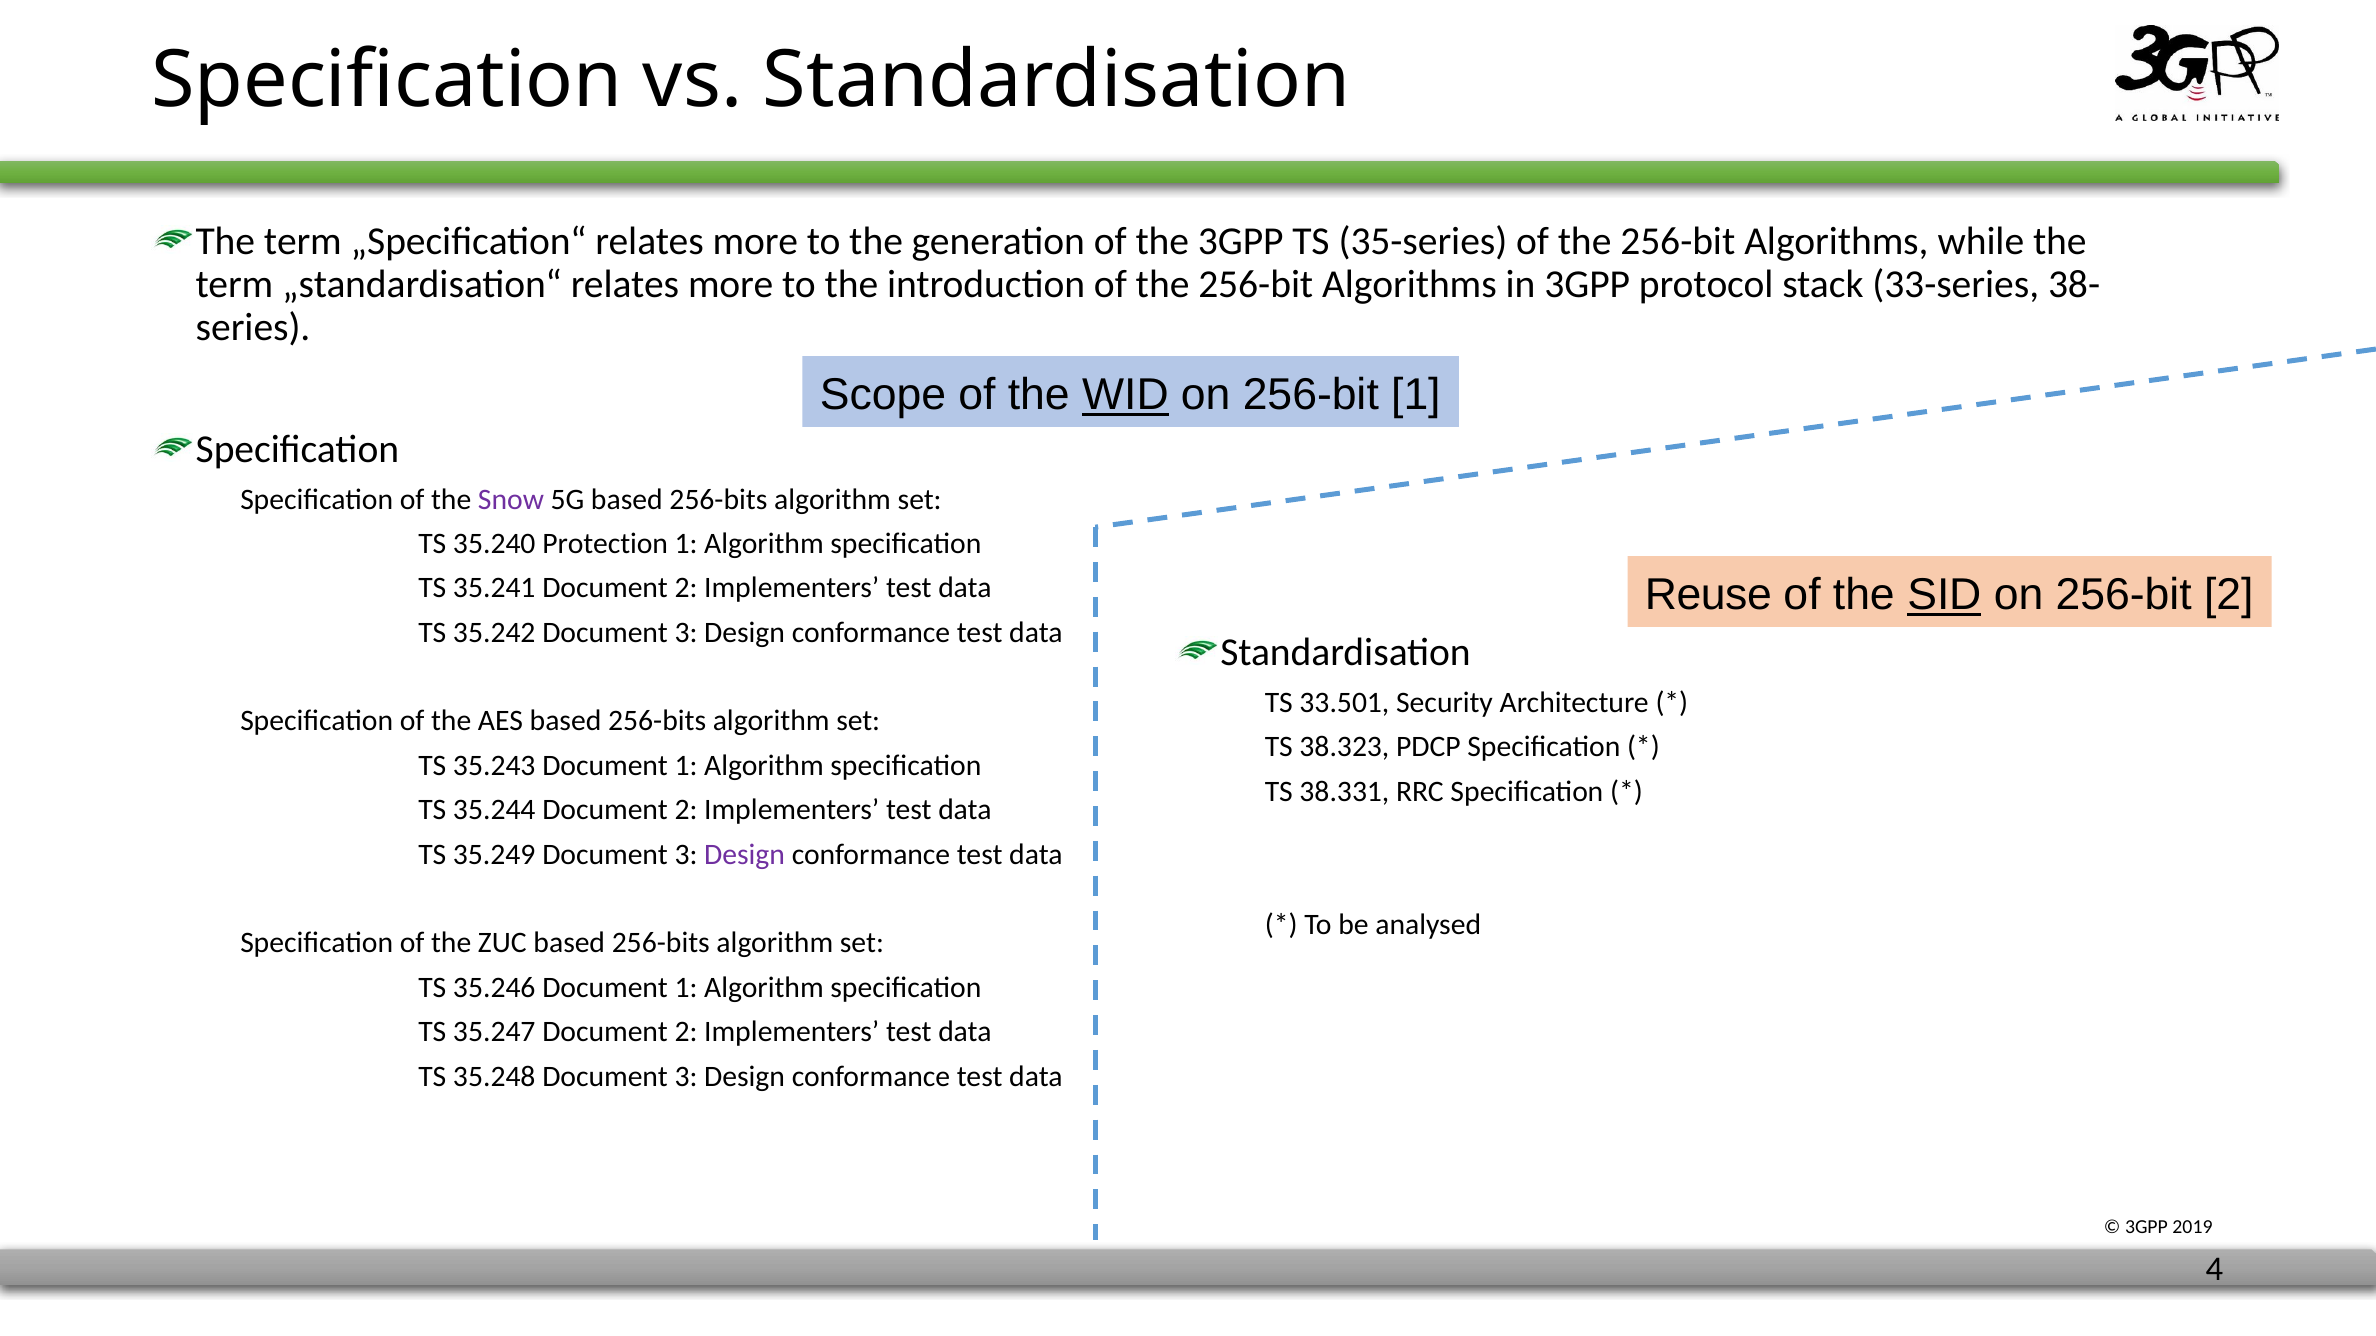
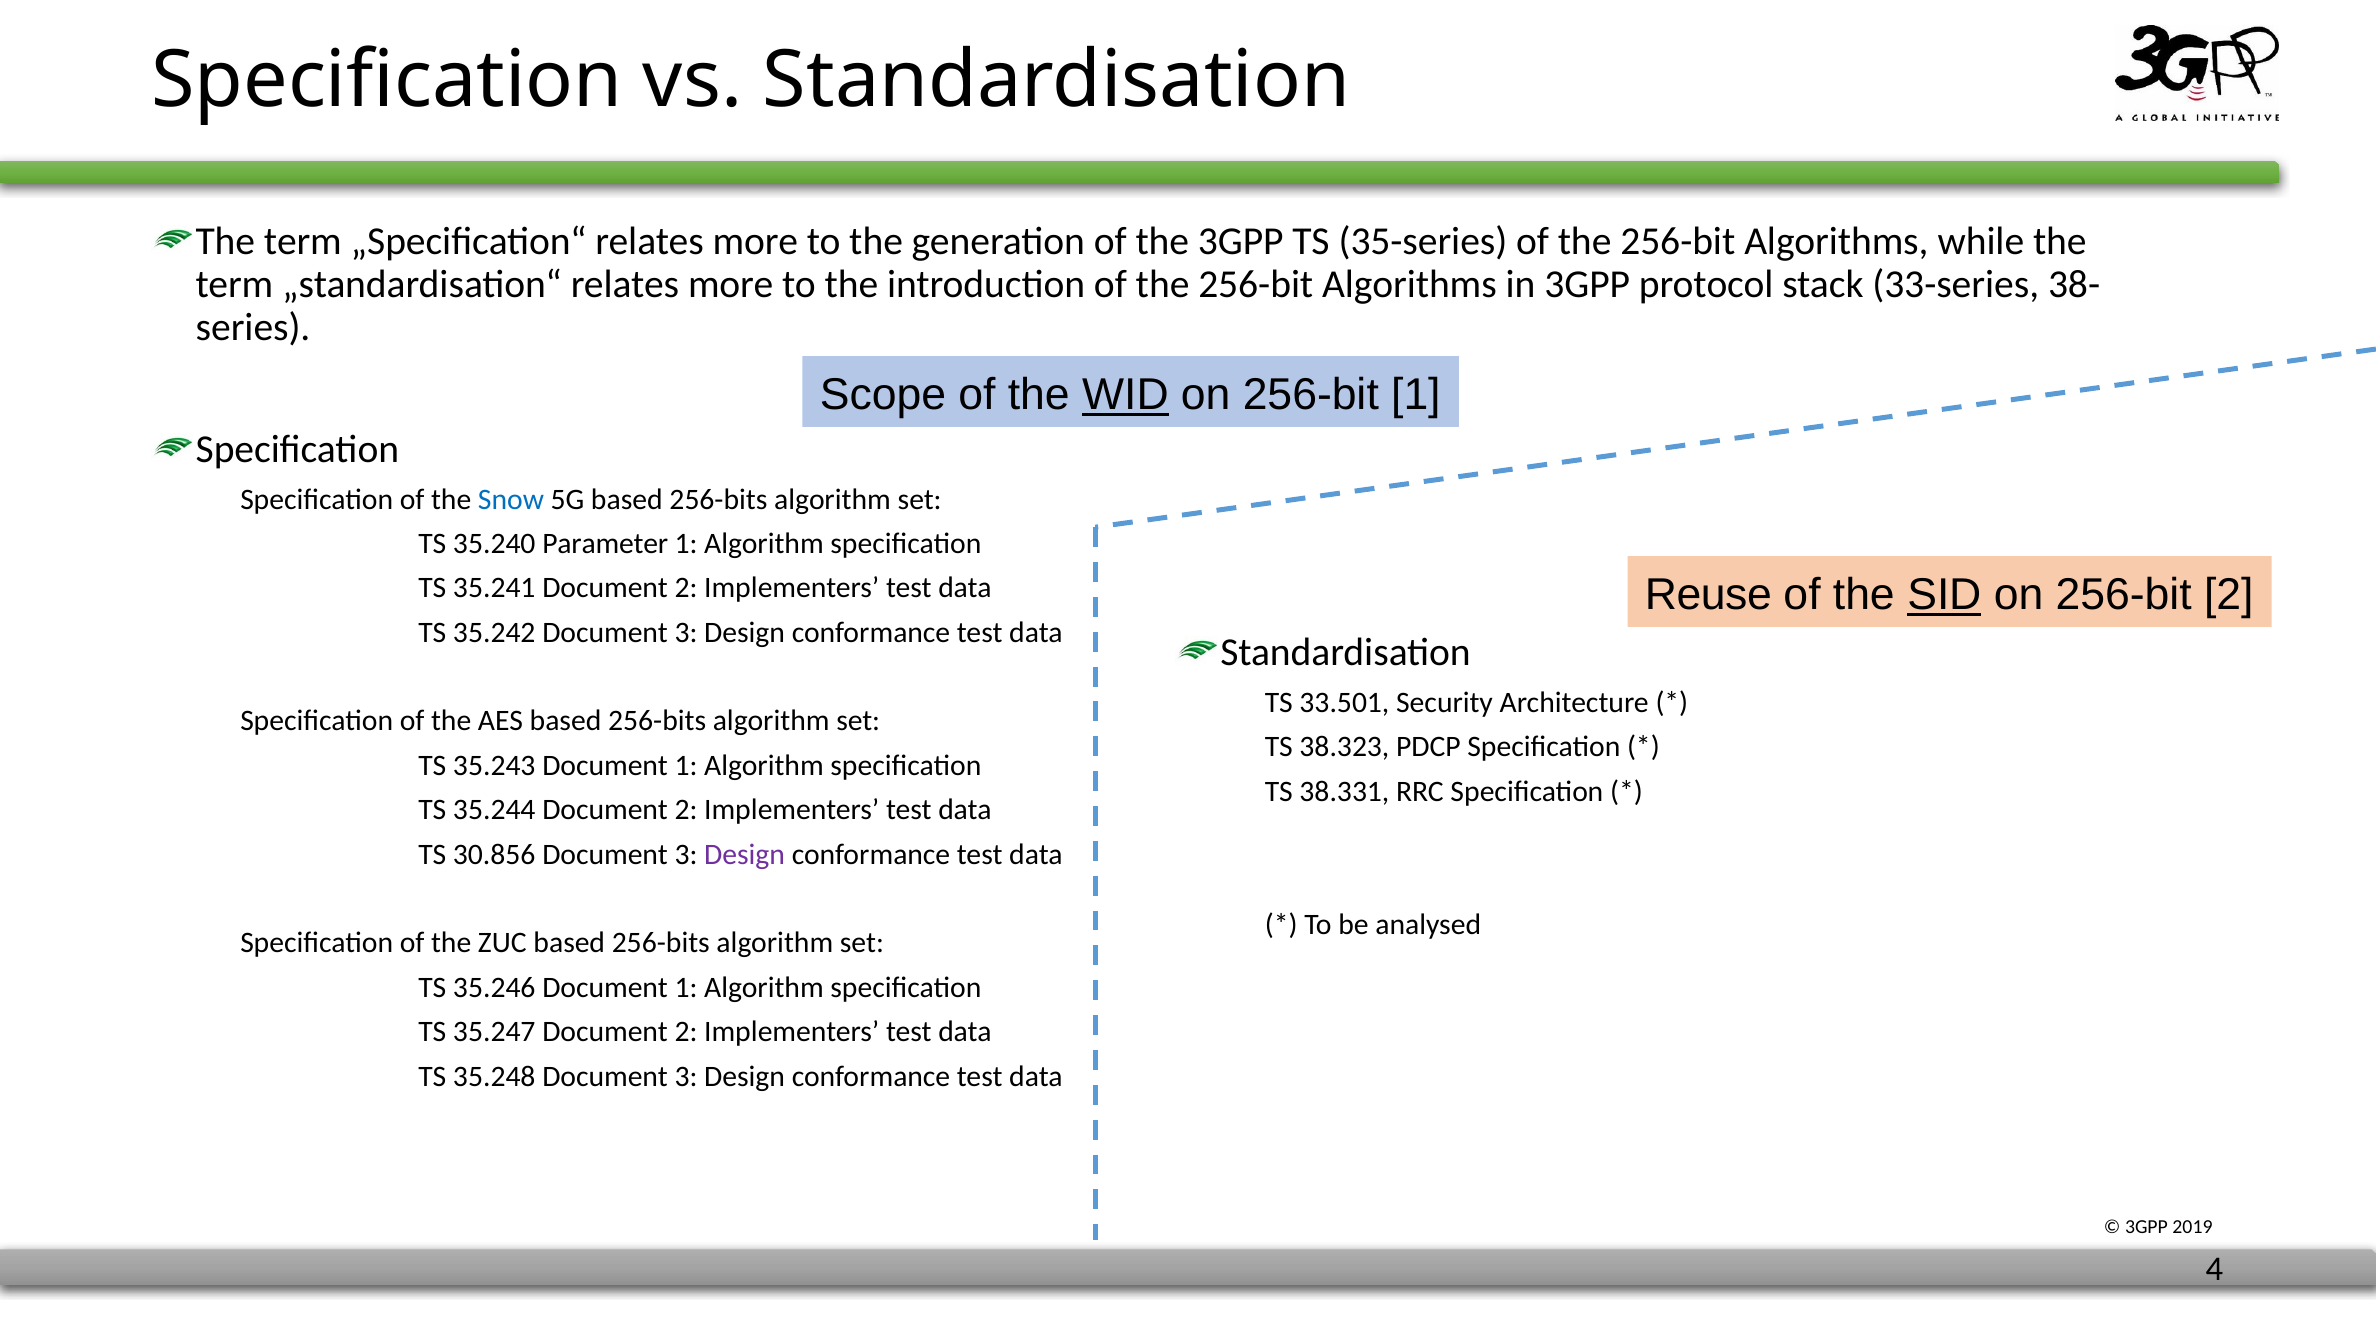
Snow colour: purple -> blue (511, 499)
Protection: Protection -> Parameter (605, 544)
35.249: 35.249 -> 30.856 (494, 855)
